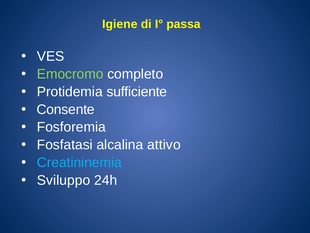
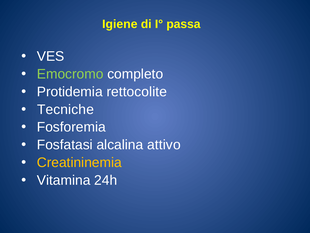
sufficiente: sufficiente -> rettocolite (137, 92)
Consente: Consente -> Tecniche (65, 109)
Creatininemia colour: light blue -> yellow (79, 162)
Sviluppo: Sviluppo -> Vitamina (64, 180)
